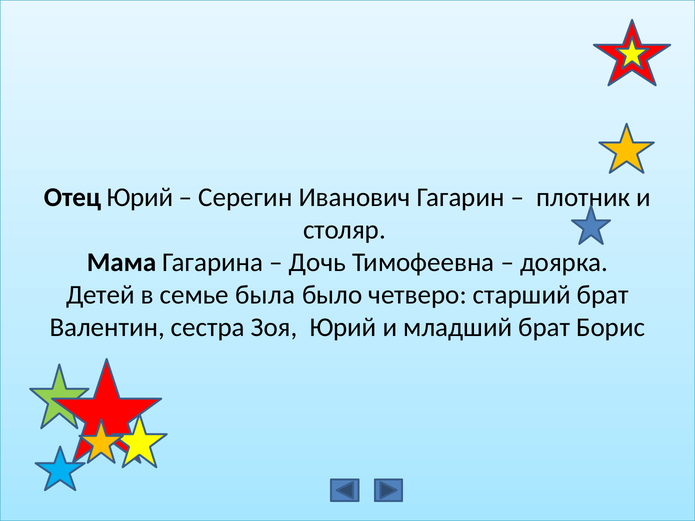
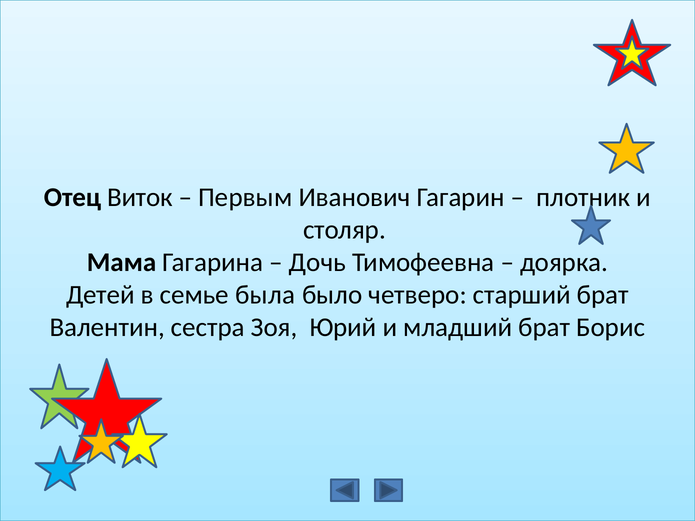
Отец Юрий: Юрий -> Виток (140, 198)
Серегин: Серегин -> Первым (245, 198)
